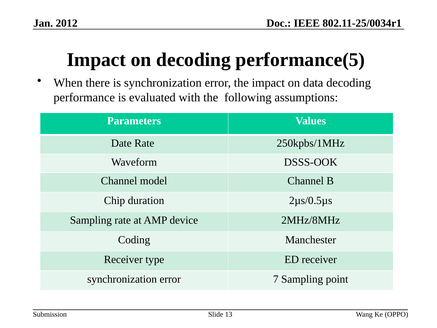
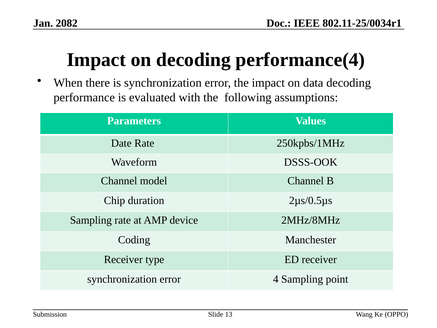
2012: 2012 -> 2082 (67, 23)
performance(5: performance(5 -> performance(4 (300, 60)
7: 7 -> 4 (276, 279)
